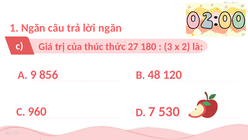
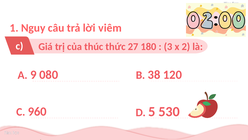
1 Ngăn: Ngăn -> Nguy (33, 28)
lời ngăn: ngăn -> viêm (110, 28)
856: 856 -> 080 (49, 75)
48: 48 -> 38 (154, 74)
7: 7 -> 5 (152, 111)
